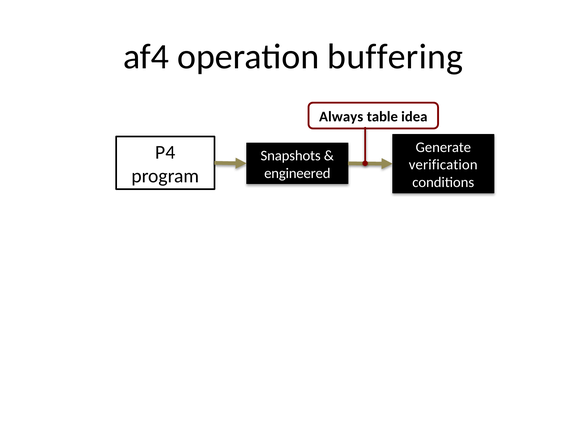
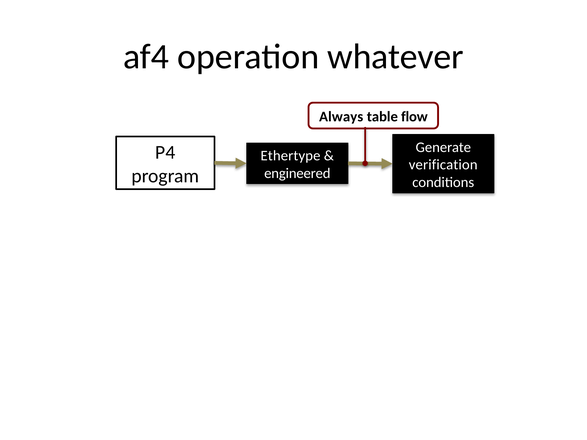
buffering: buffering -> whatever (395, 57)
idea: idea -> flow (414, 117)
Snapshots: Snapshots -> Ethertype (290, 156)
